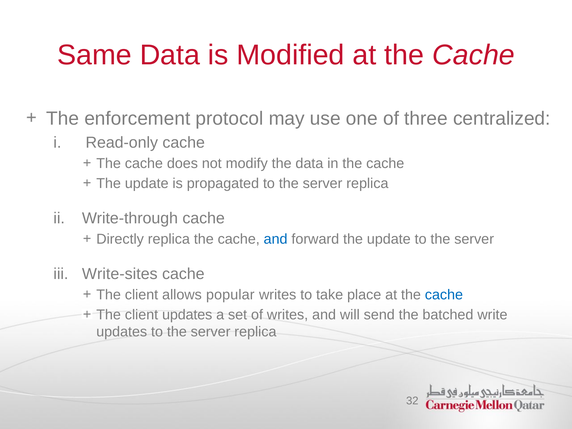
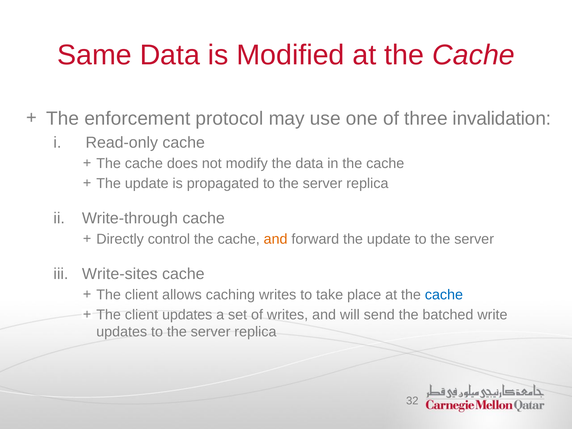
centralized: centralized -> invalidation (502, 119)
Directly replica: replica -> control (169, 239)
and colour: blue -> orange (276, 239)
popular: popular -> caching (230, 295)
